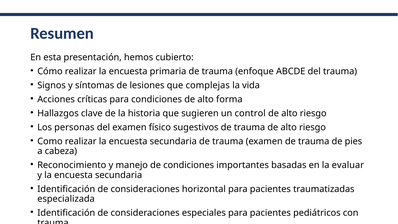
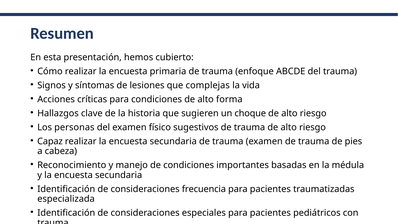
control: control -> choque (250, 113)
Como: Como -> Capaz (50, 141)
evaluar: evaluar -> médula (348, 165)
horizontal: horizontal -> frecuencia (204, 189)
